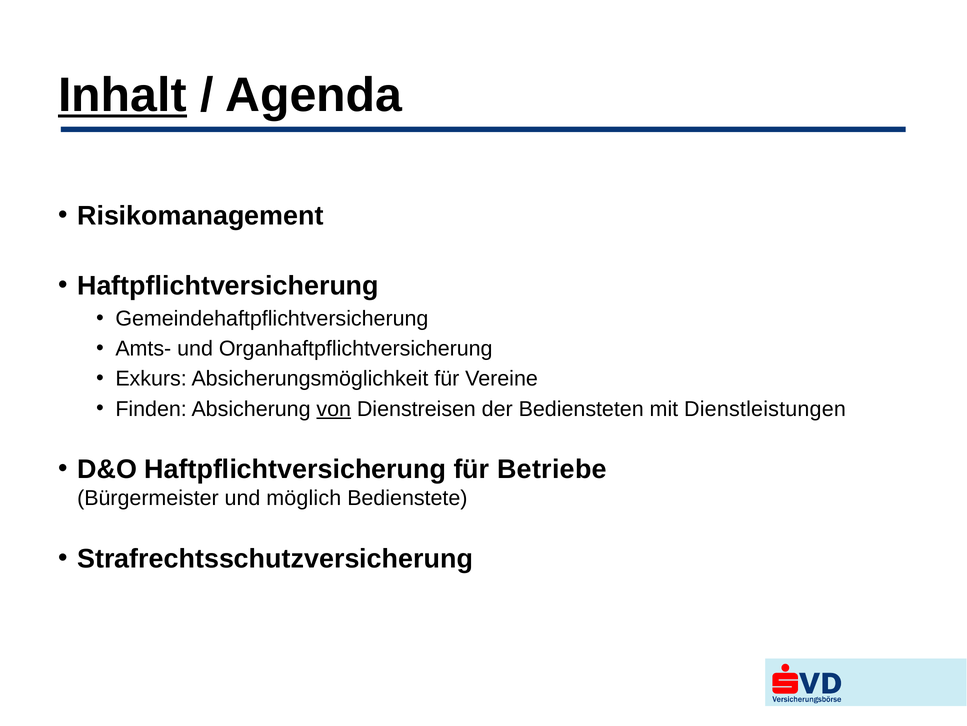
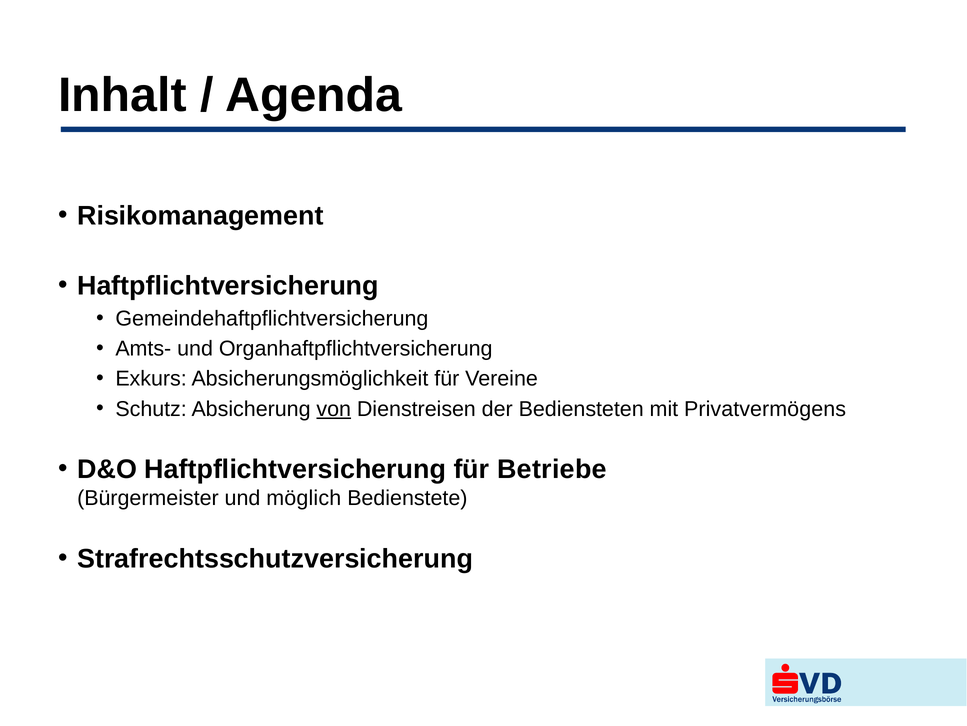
Inhalt underline: present -> none (122, 95)
Finden: Finden -> Schutz (151, 409)
Dienstleistungen: Dienstleistungen -> Privatvermögens (765, 409)
